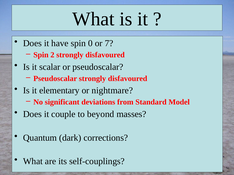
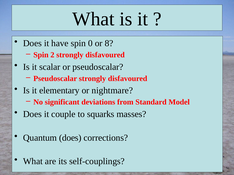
7: 7 -> 8 (109, 43)
beyond: beyond -> squarks (101, 114)
Quantum dark: dark -> does (70, 138)
